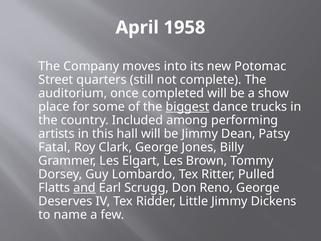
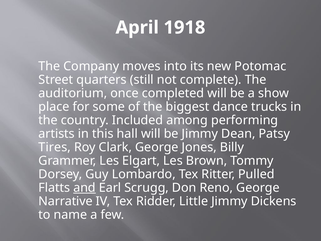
1958: 1958 -> 1918 (184, 27)
biggest underline: present -> none (188, 107)
Fatal: Fatal -> Tires (55, 147)
Deserves: Deserves -> Narrative (66, 201)
